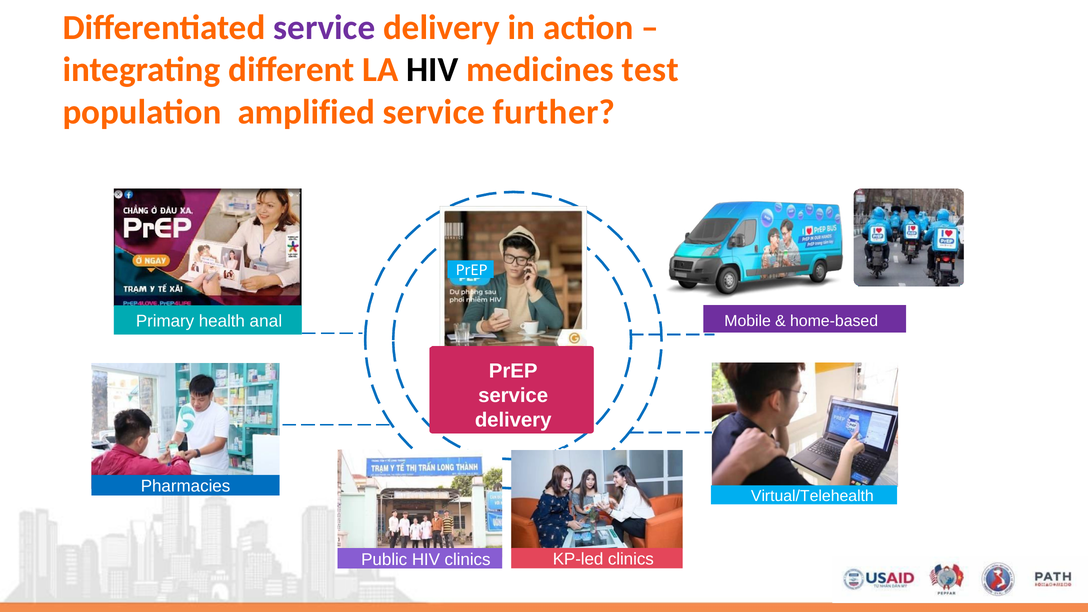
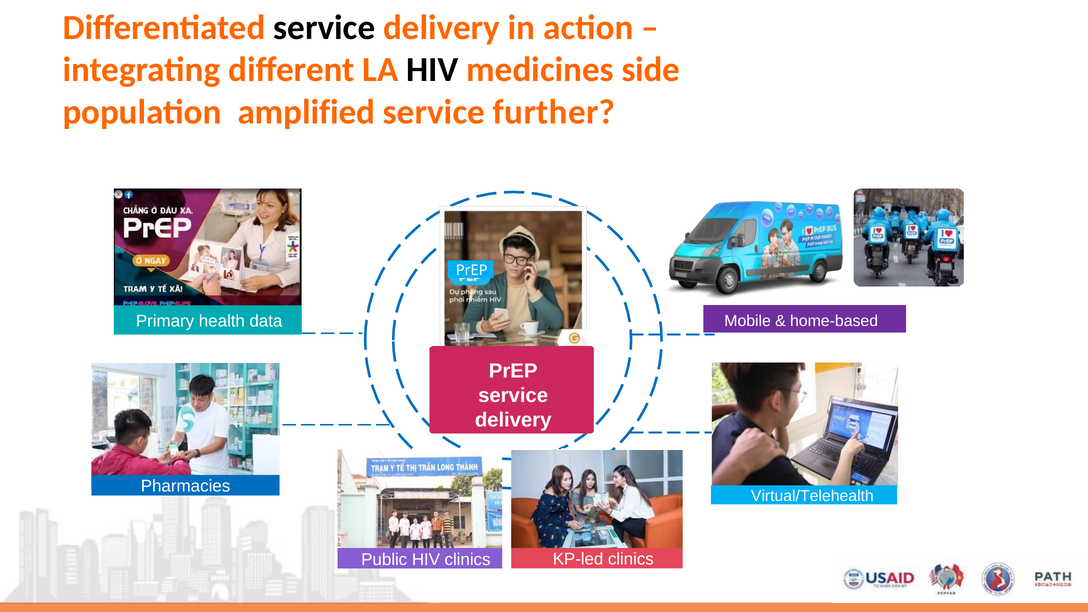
service colour: purple -> black (324, 28)
test: test -> side (651, 70)
anal: anal -> data (266, 321)
